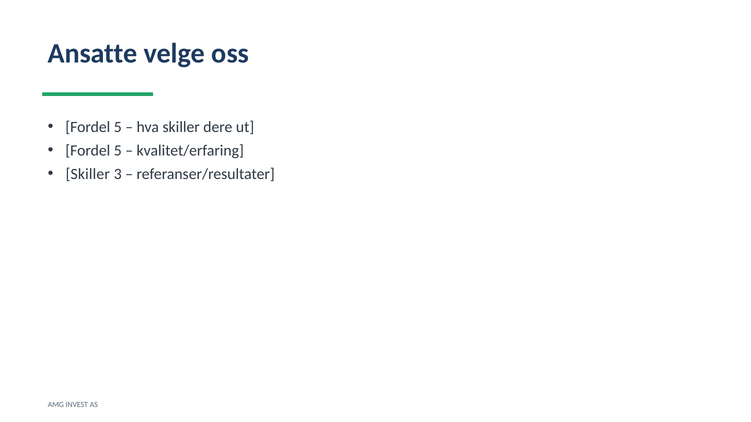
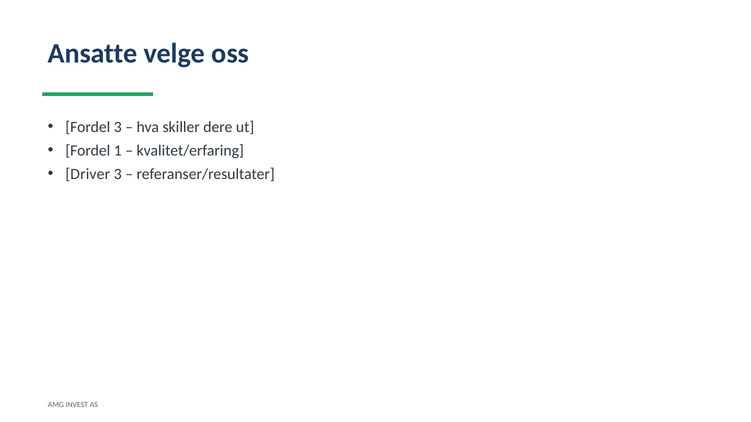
5: 5 -> 3 (118, 127)
5: 5 -> 1 (118, 151)
Skiller: Skiller -> Driver (88, 174)
